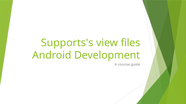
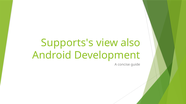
files: files -> also (130, 43)
